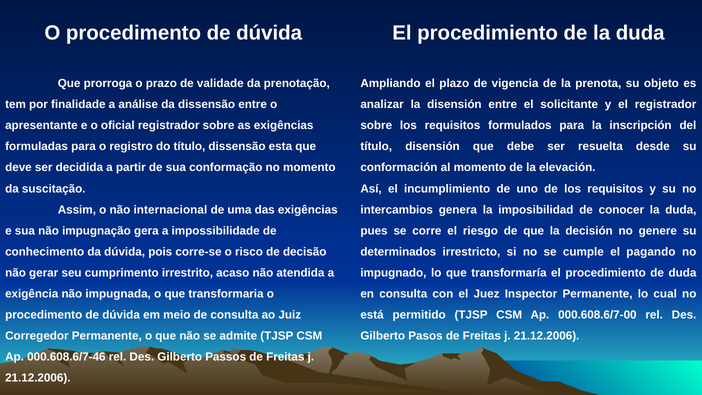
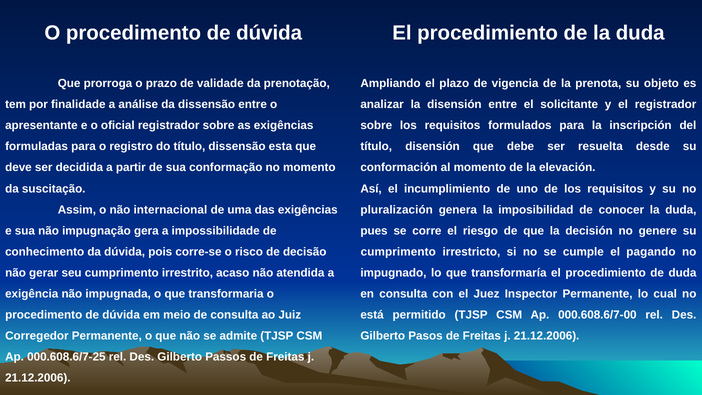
intercambios: intercambios -> pluralización (397, 210)
determinados: determinados -> cumprimento (398, 252)
000.608.6/7-46: 000.608.6/7-46 -> 000.608.6/7-25 (66, 357)
